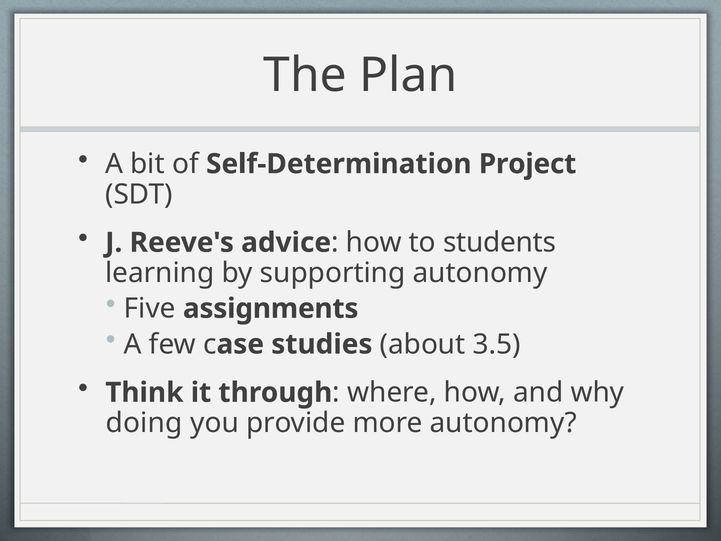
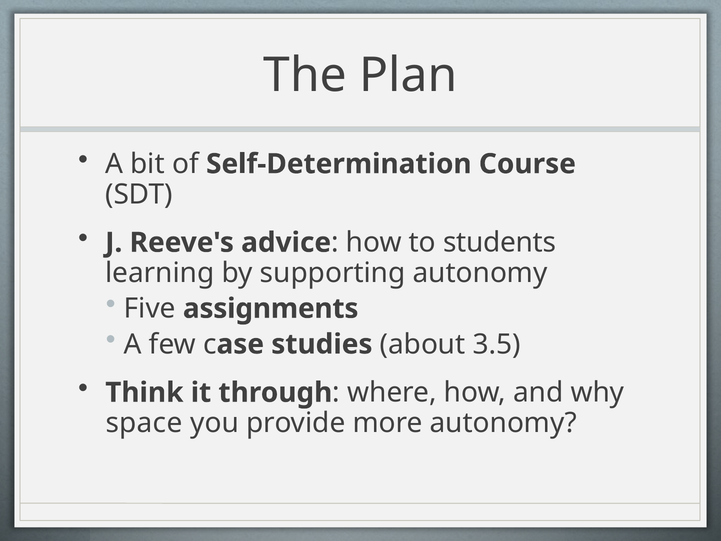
Project: Project -> Course (527, 164)
doing: doing -> space (144, 423)
